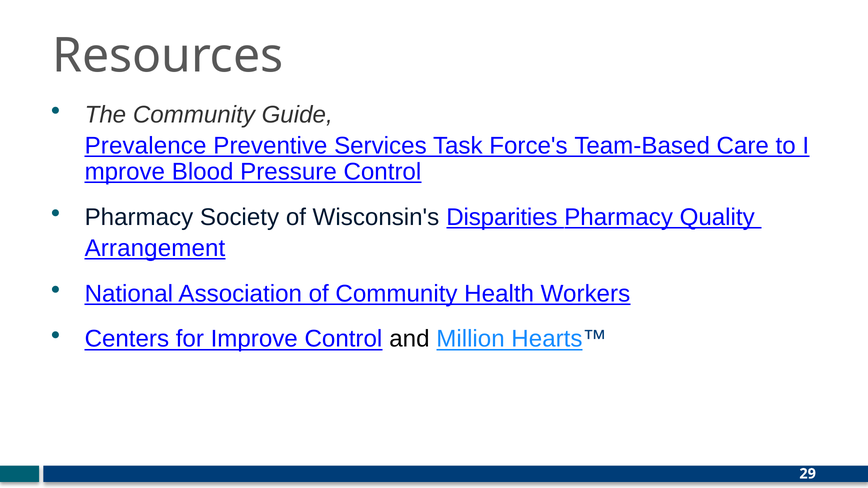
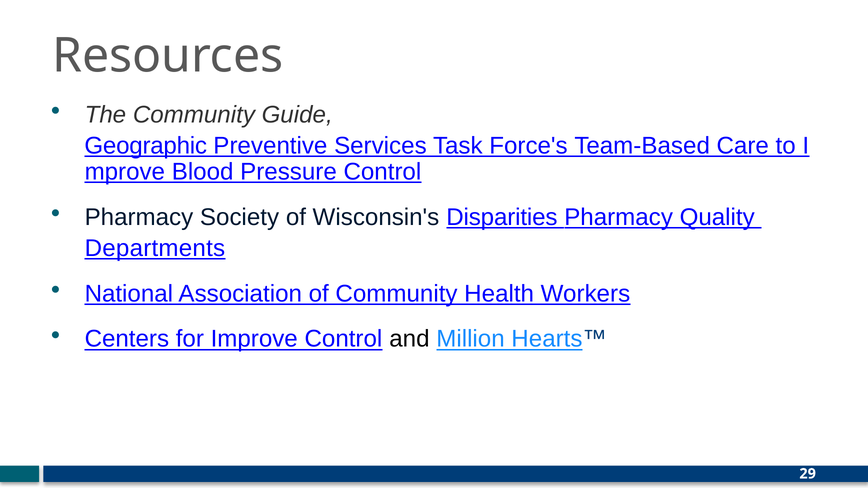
Prevalence: Prevalence -> Geographic (146, 146)
Arrangement: Arrangement -> Departments (155, 248)
